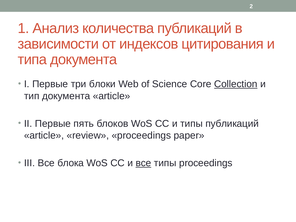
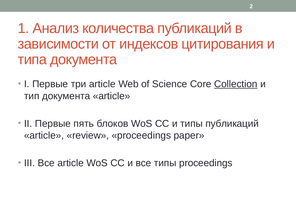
три блоки: блоки -> article (102, 84)
Все блока: блока -> article (71, 163)
все underline: present -> none (143, 163)
